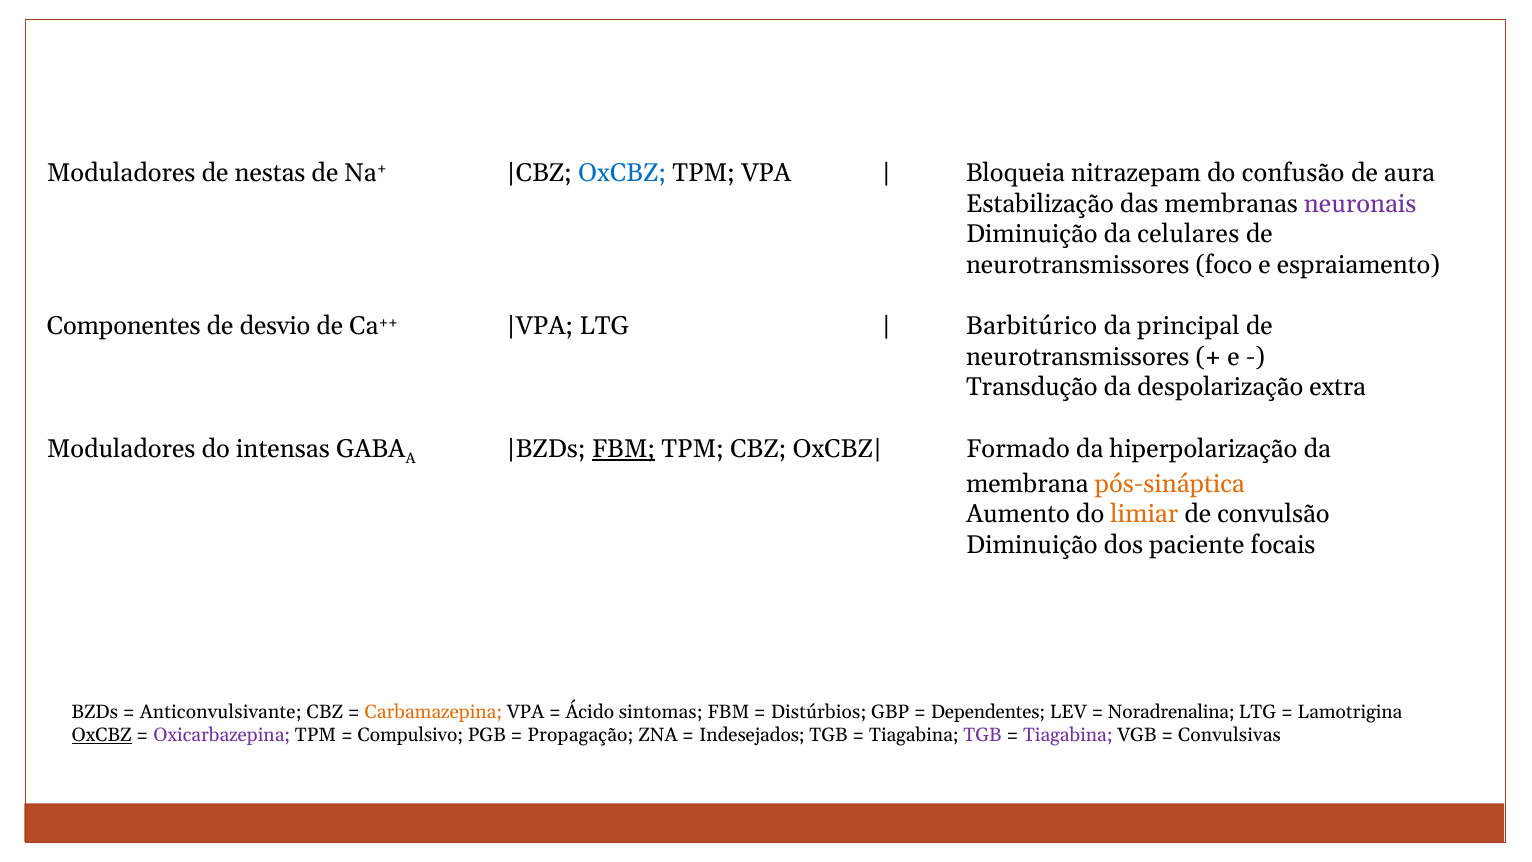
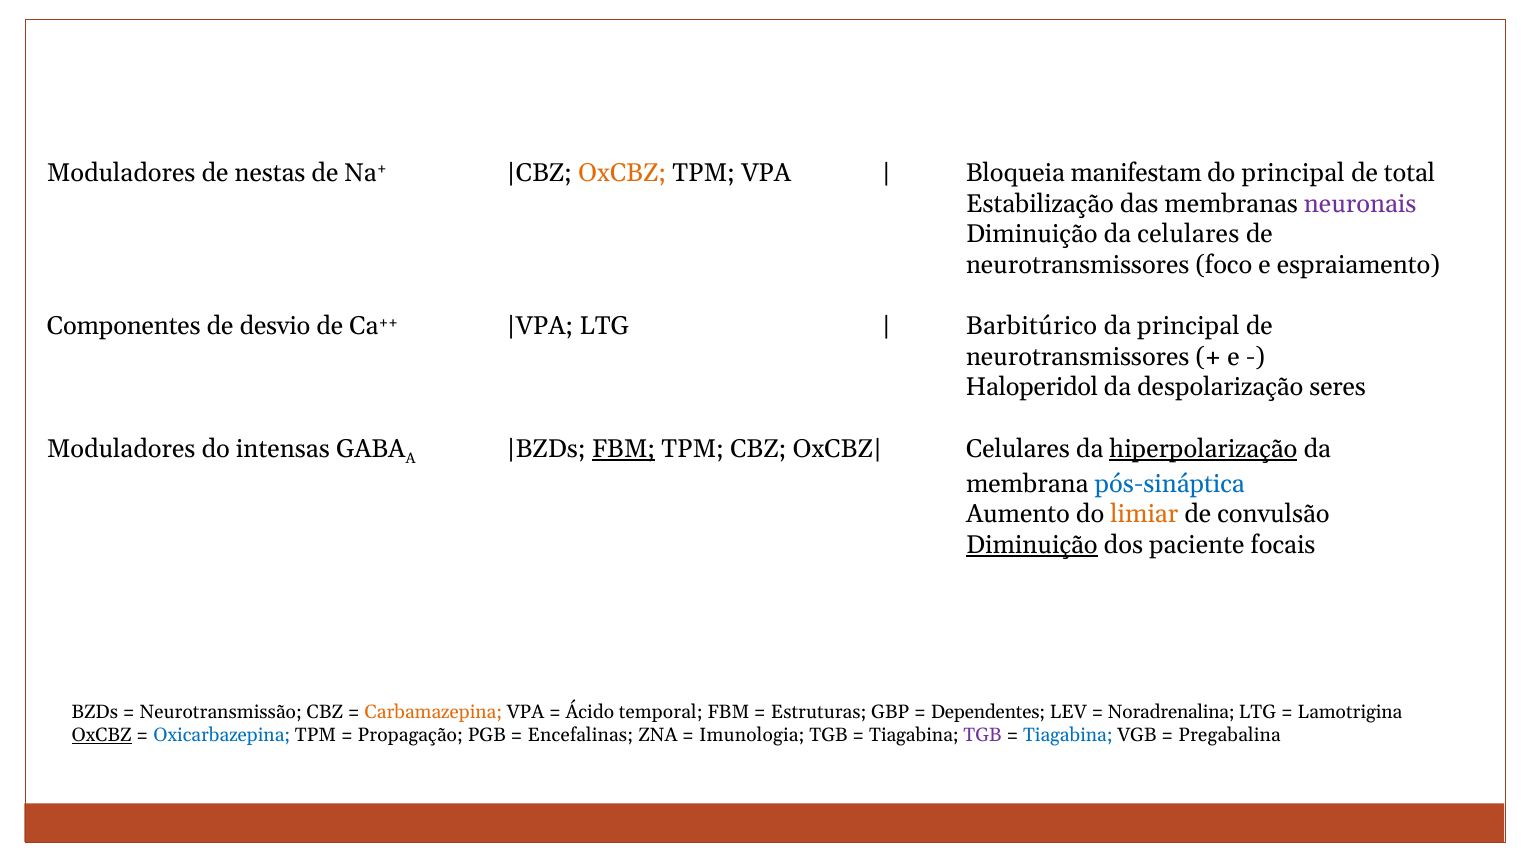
OxCBZ colour: blue -> orange (622, 173)
nitrazepam: nitrazepam -> manifestam (1136, 173)
do confusão: confusão -> principal (1293, 173)
aura: aura -> total (1410, 173)
Transdução: Transdução -> Haloperidol (1032, 387)
extra: extra -> seres (1338, 387)
Formado: Formado -> Celulares (1018, 449)
hiperpolarização underline: none -> present (1203, 449)
pós-sináptica colour: orange -> blue (1170, 484)
Diminuição underline: none -> present (1032, 545)
Anticonvulsivante: Anticonvulsivante -> Neurotransmissão (221, 712)
sintomas: sintomas -> temporal (661, 712)
Distúrbios: Distúrbios -> Estruturas (819, 712)
Oxicarbazepina colour: purple -> blue (222, 735)
Compulsivo: Compulsivo -> Propagação (410, 735)
Propagação: Propagação -> Encefalinas (580, 735)
Indesejados: Indesejados -> Imunologia (752, 735)
Tiagabina colour: purple -> blue (1068, 735)
Convulsivas: Convulsivas -> Pregabalina (1229, 735)
